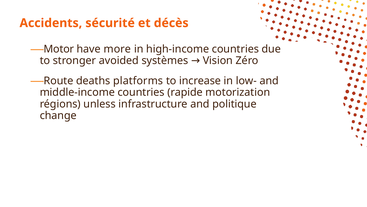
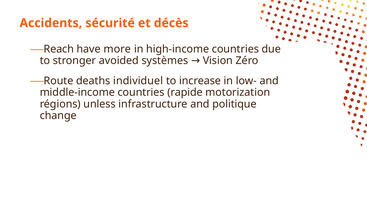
Motor: Motor -> Reach (59, 49)
platforms: platforms -> individuel (138, 81)
